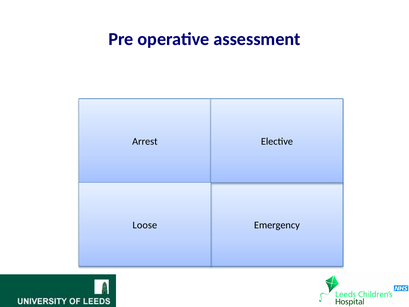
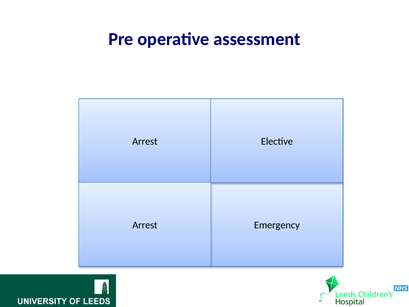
Loose: Loose -> Arrest (145, 225)
